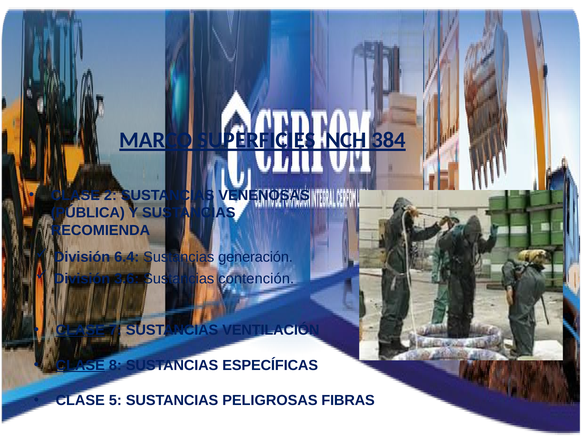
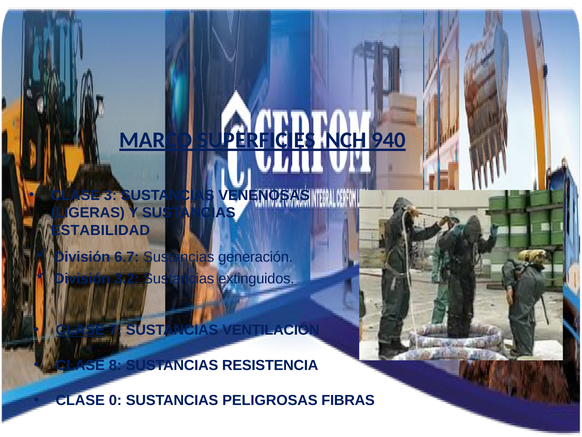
384: 384 -> 940 (389, 140)
2: 2 -> 3 (110, 195)
PÚBLICA: PÚBLICA -> LIGERAS (88, 213)
RECOMIENDA: RECOMIENDA -> ESTABILIDAD (100, 230)
6.4: 6.4 -> 6.7 (127, 257)
3.6: 3.6 -> 3.2 (127, 278)
contención: contención -> extinguidos (256, 278)
CLASE underline: present -> none (80, 365)
ESPECÍFICAS: ESPECÍFICAS -> RESISTENCIA (270, 365)
5: 5 -> 0 (115, 400)
